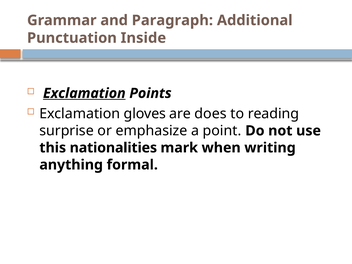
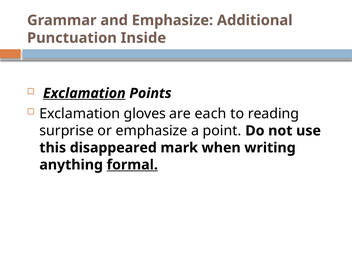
and Paragraph: Paragraph -> Emphasize (172, 20)
does: does -> each (211, 114)
nationalities: nationalities -> disappeared (113, 148)
formal underline: none -> present (132, 165)
